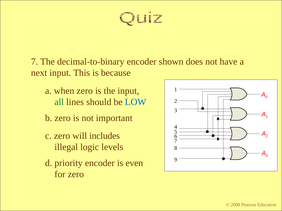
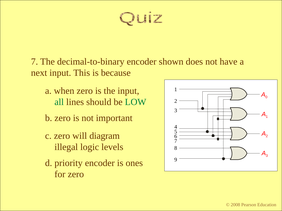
LOW colour: blue -> green (136, 102)
includes: includes -> diagram (105, 136)
even: even -> ones (134, 163)
